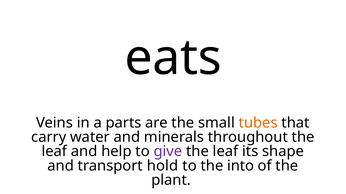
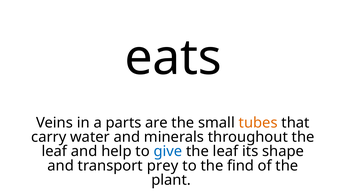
give colour: purple -> blue (168, 152)
hold: hold -> prey (163, 166)
into: into -> find (241, 166)
